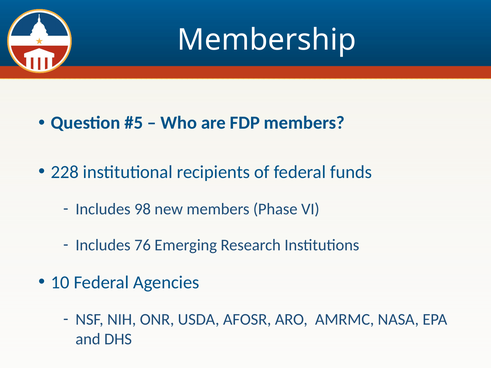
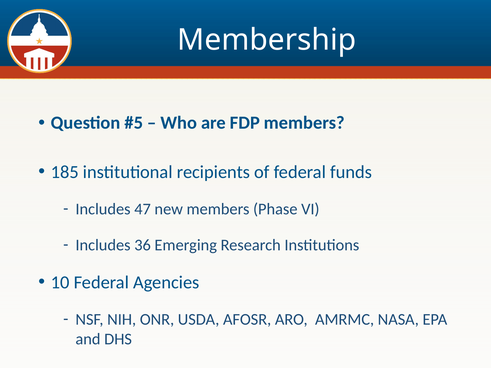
228: 228 -> 185 (65, 172)
98: 98 -> 47 (143, 209)
76: 76 -> 36 (143, 245)
